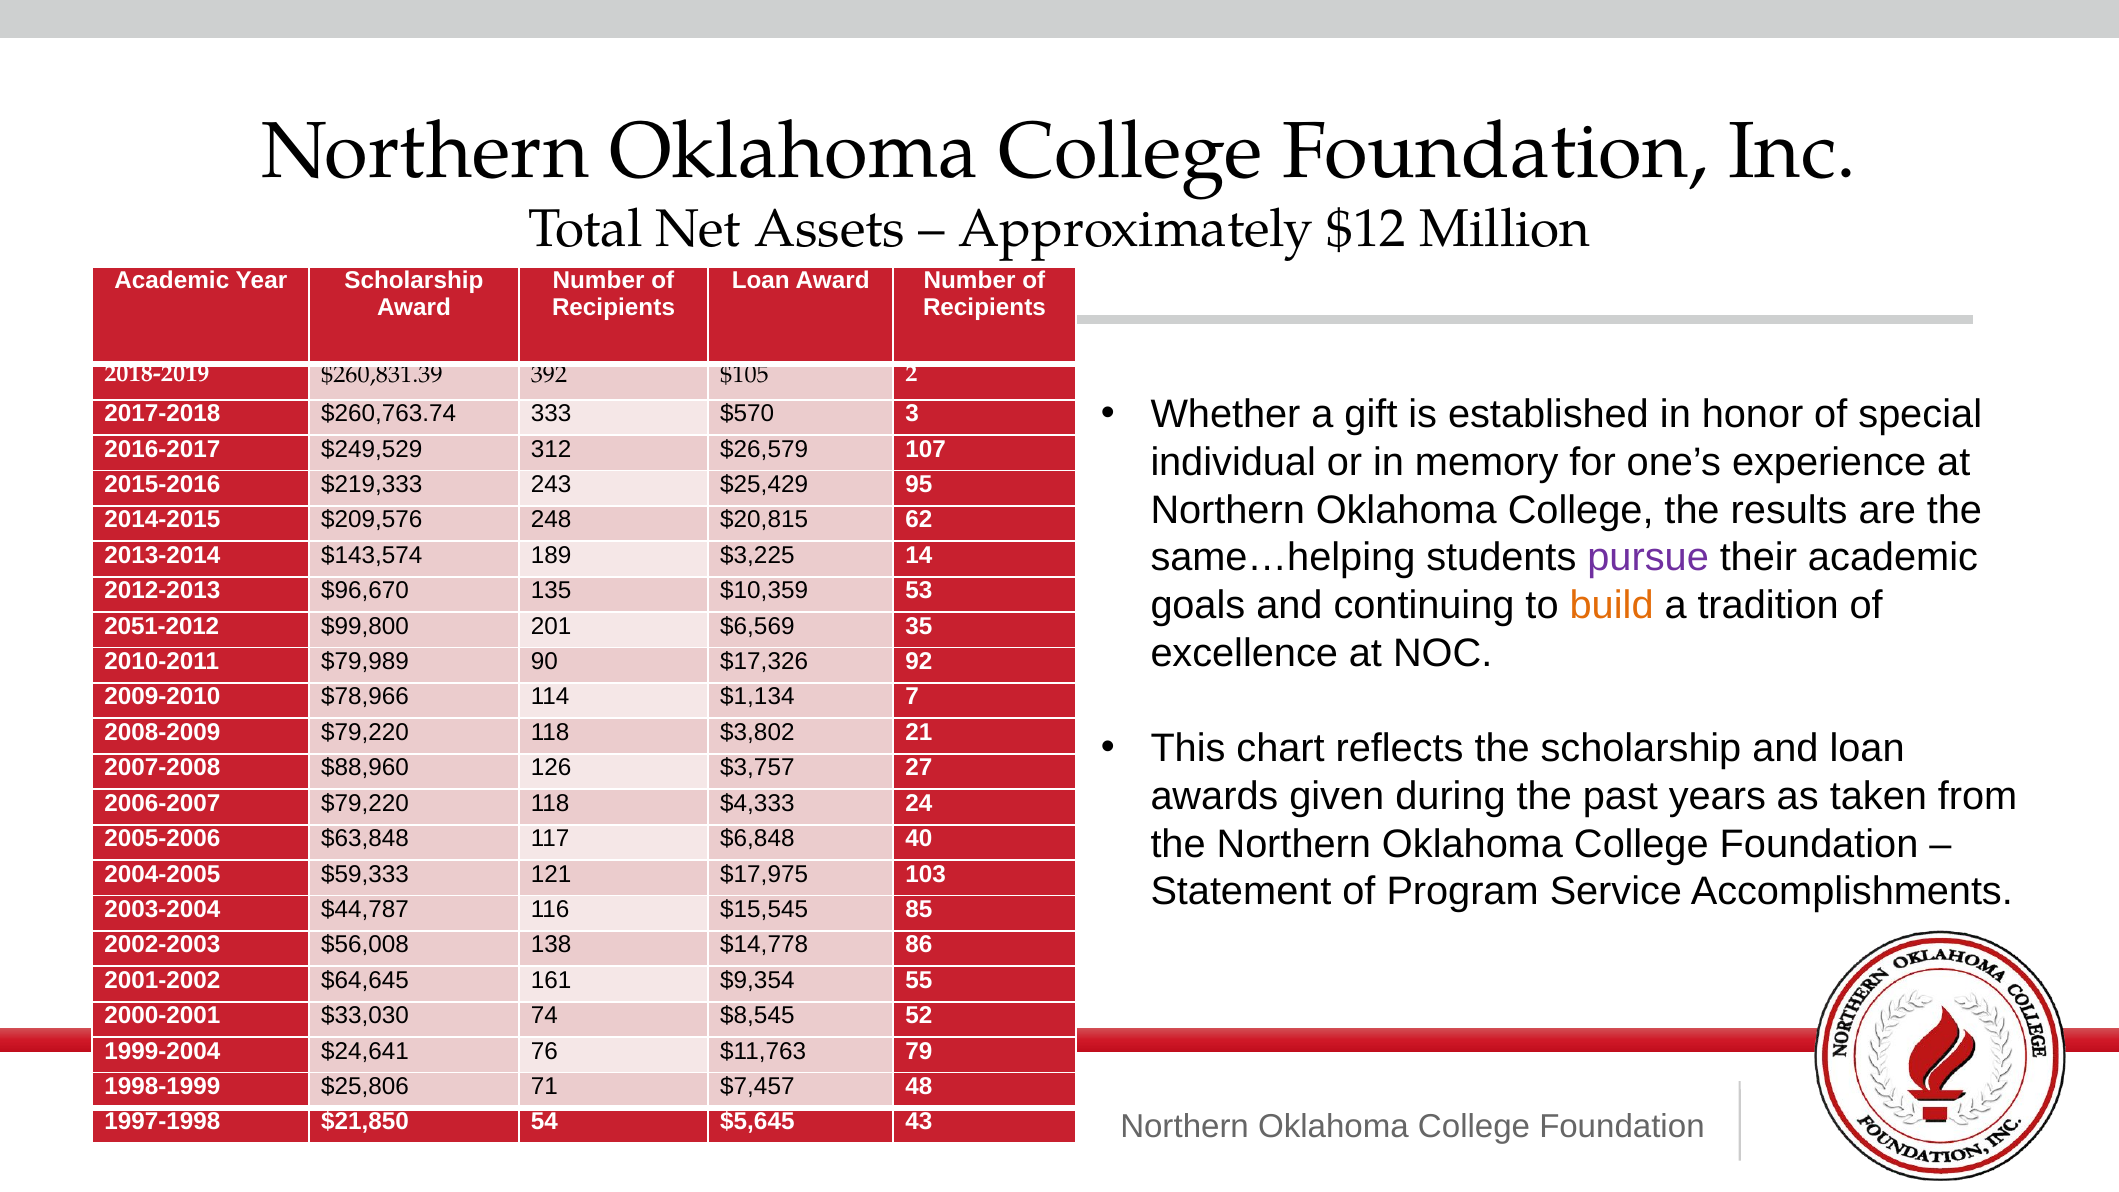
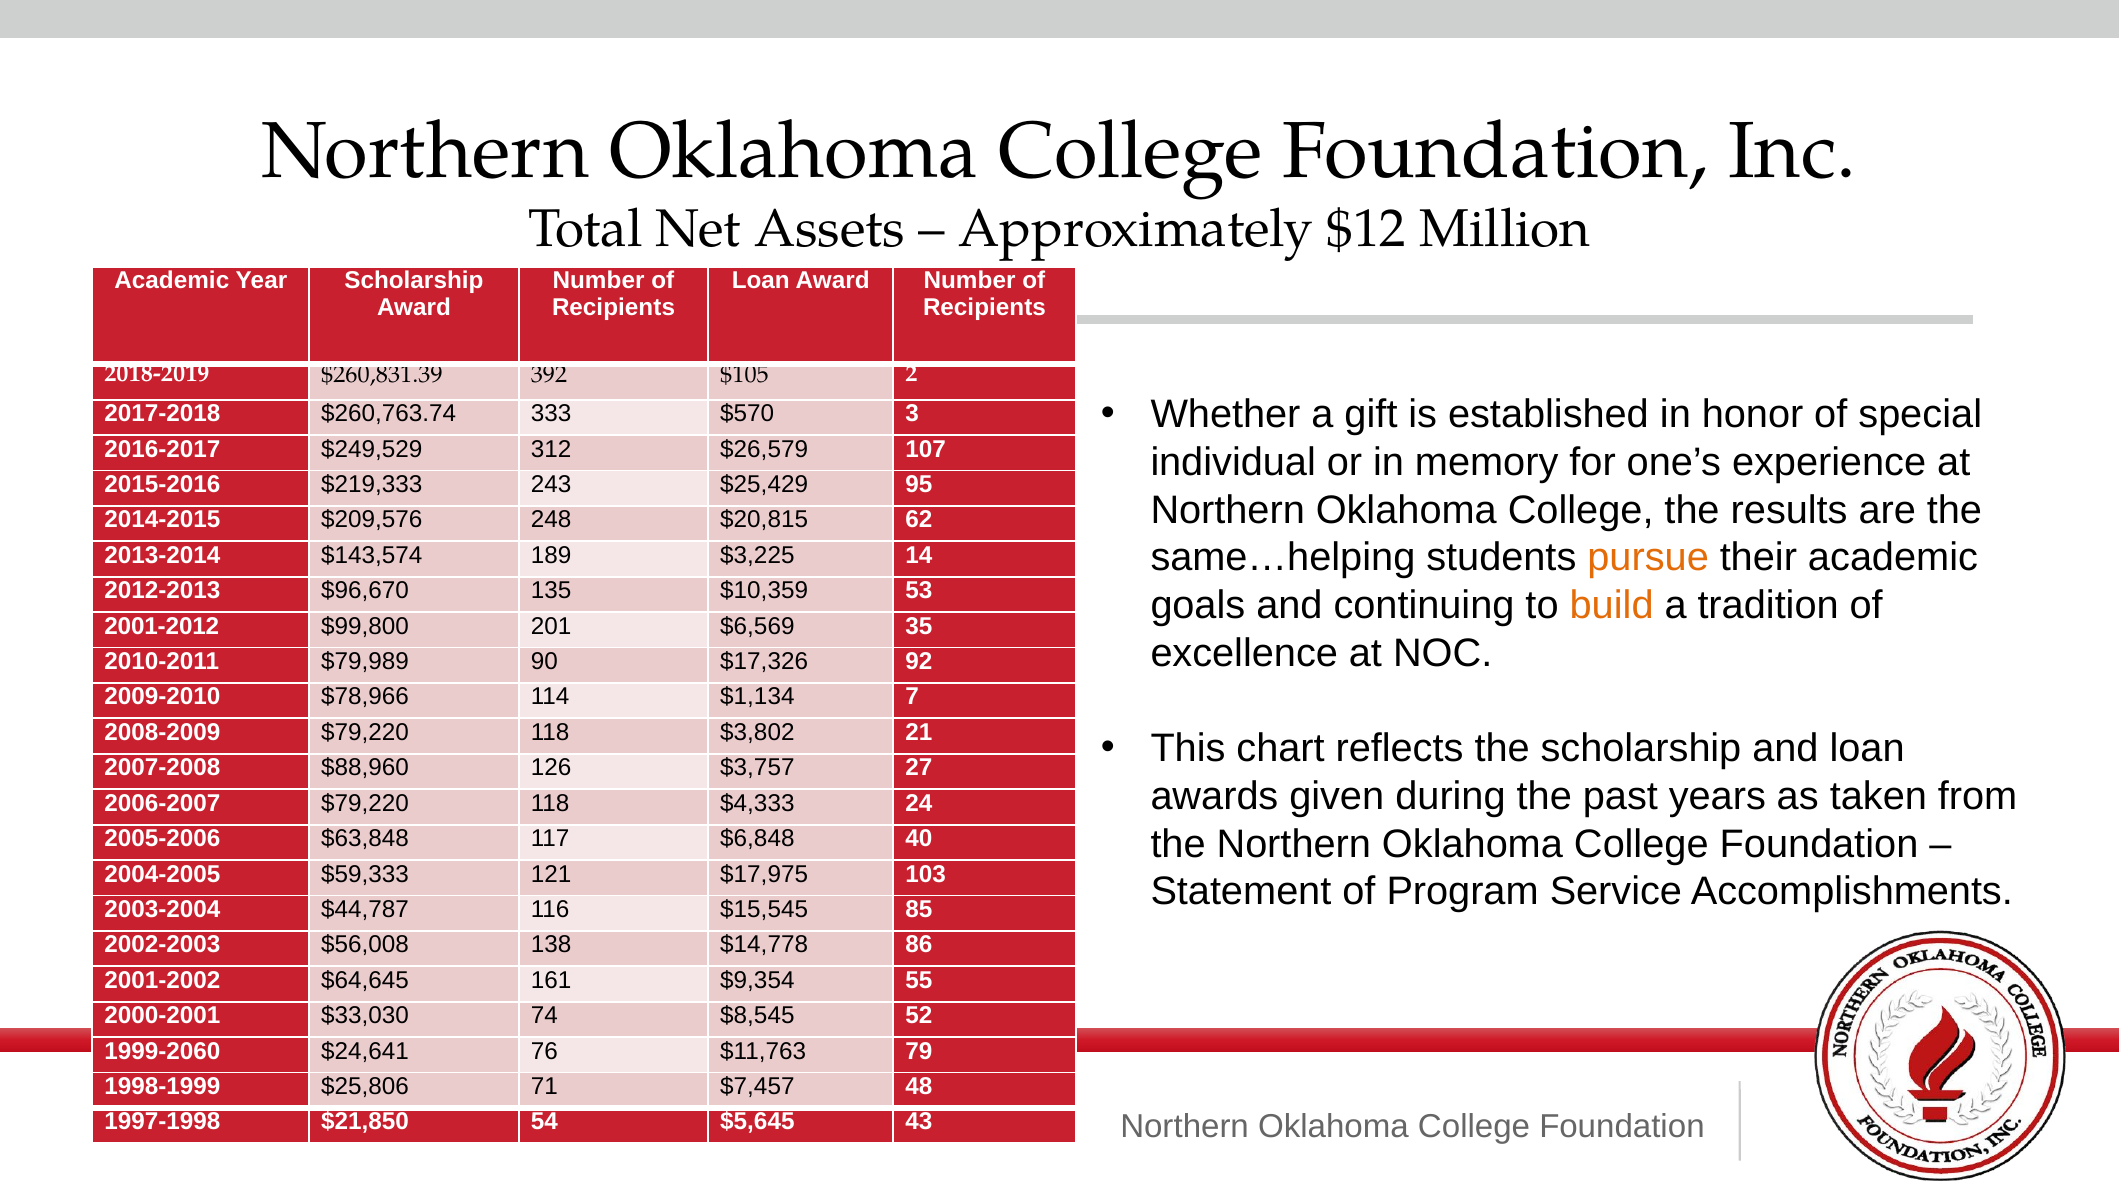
pursue colour: purple -> orange (1648, 558)
2051-2012: 2051-2012 -> 2001-2012 (162, 626)
1999-2004: 1999-2004 -> 1999-2060 (162, 1051)
